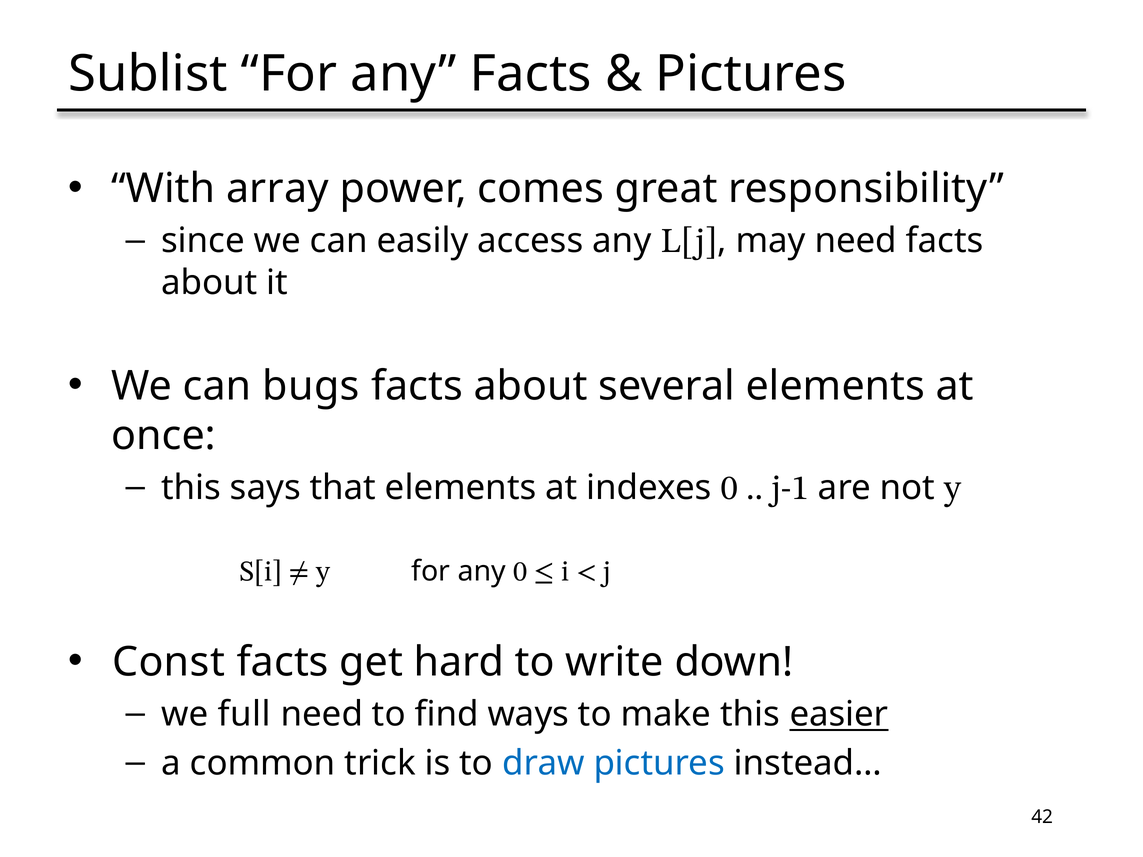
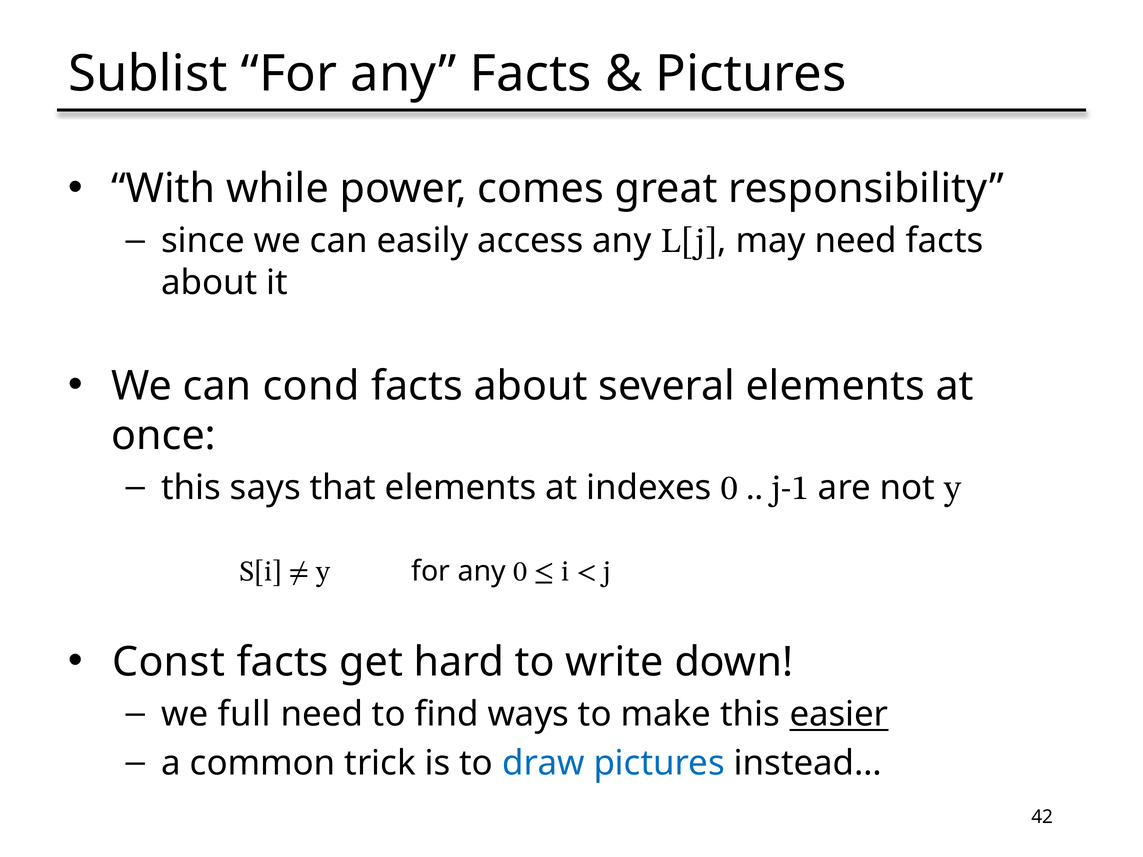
array: array -> while (277, 189)
bugs: bugs -> cond (311, 386)
